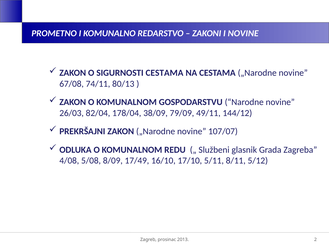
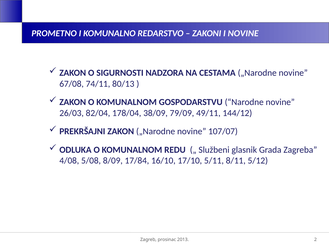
SIGURNOSTI CESTAMA: CESTAMA -> NADZORA (165, 73)
17/49: 17/49 -> 17/84 (137, 161)
